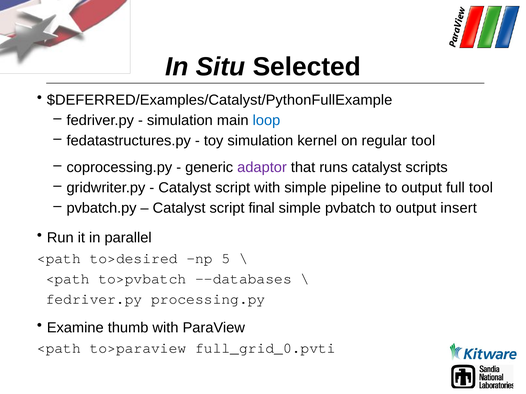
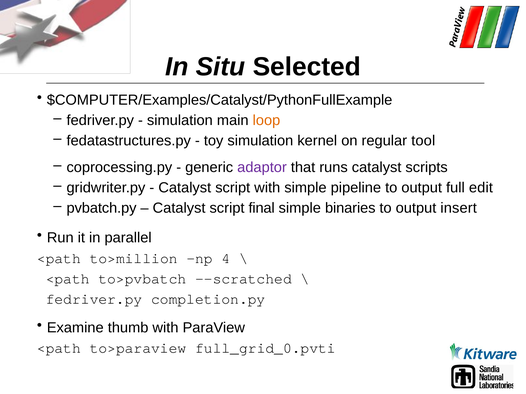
$DEFERRED/Examples/Catalyst/PythonFullExample: $DEFERRED/Examples/Catalyst/PythonFullExample -> $COMPUTER/Examples/Catalyst/PythonFullExample (220, 100)
loop colour: blue -> orange (266, 120)
full tool: tool -> edit (481, 188)
pvbatch: pvbatch -> binaries (350, 208)
to>desired: to>desired -> to>million (134, 259)
5: 5 -> 4 (226, 259)
--databases: --databases -> --scratched (243, 279)
processing.py: processing.py -> completion.py (208, 300)
